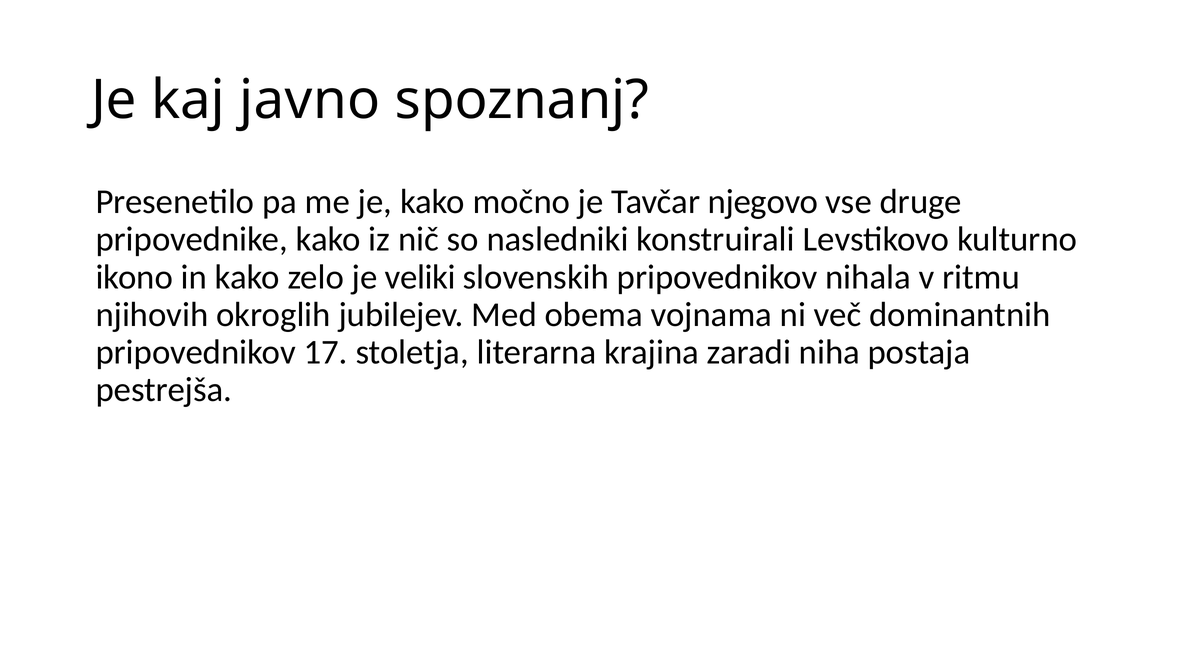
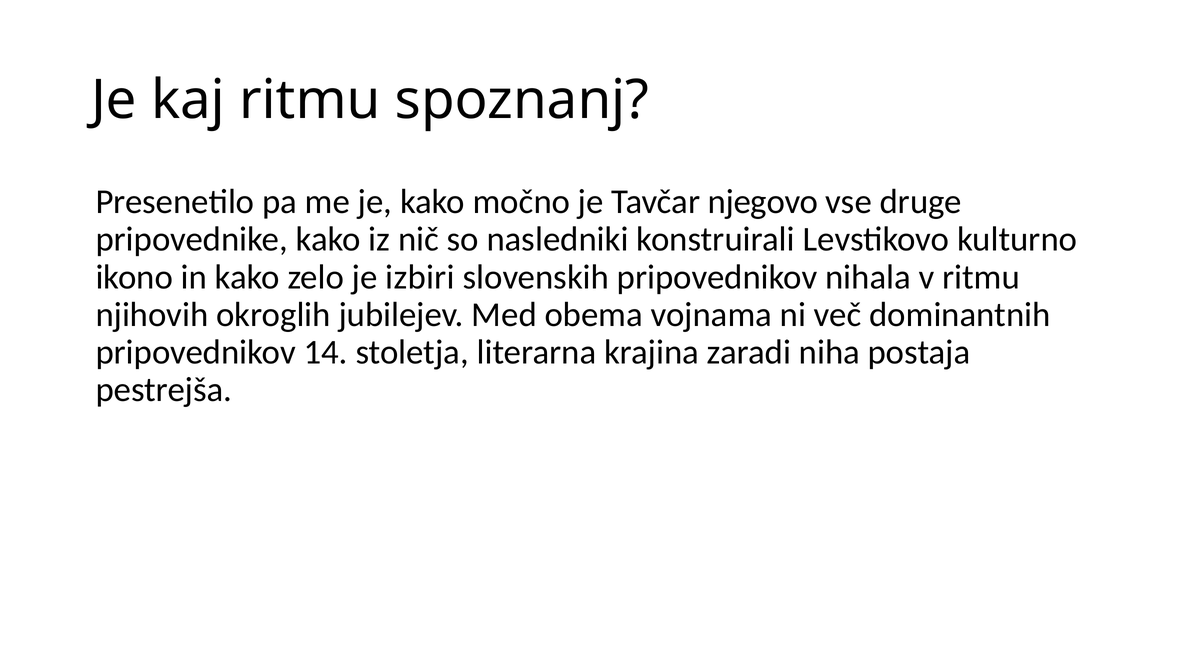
kaj javno: javno -> ritmu (310, 100)
veliki: veliki -> izbiri (420, 277)
17: 17 -> 14 (326, 352)
